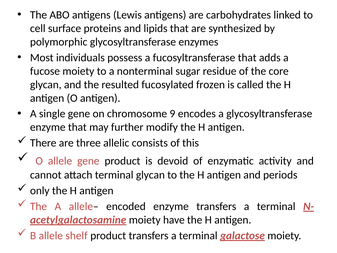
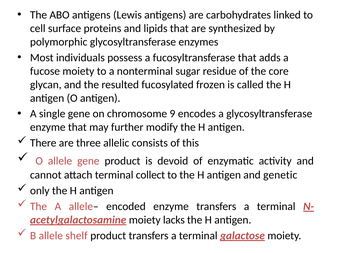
terminal glycan: glycan -> collect (150, 175)
periods: periods -> genetic (280, 175)
have: have -> lacks (174, 220)
